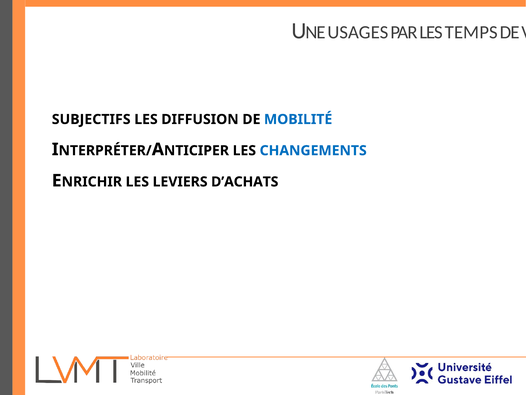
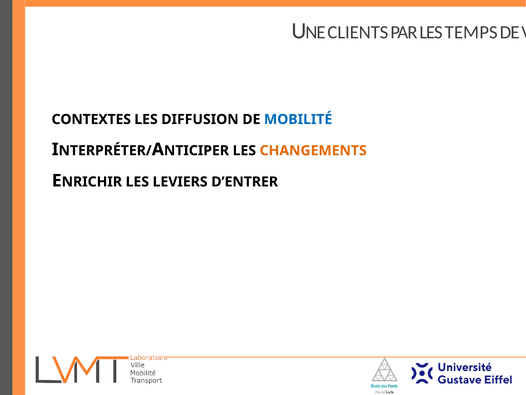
USAGES: USAGES -> CLIENTS (358, 32)
SUBJECTIFS: SUBJECTIFS -> CONTEXTES (91, 119)
CHANGEMENTS colour: blue -> orange (313, 150)
D’ACHATS: D’ACHATS -> D’ENTRER (245, 182)
